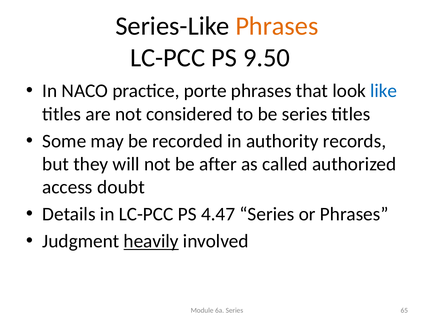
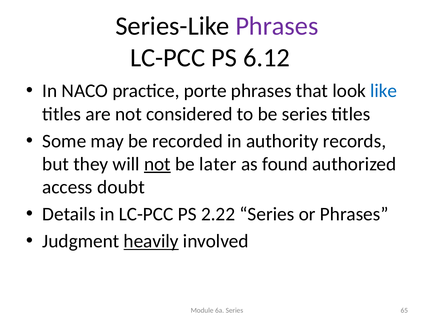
Phrases colour: orange -> purple (277, 26)
9.50: 9.50 -> 6.12 (267, 58)
not underline: none -> present (157, 164)
after: after -> later (218, 164)
called: called -> found (285, 164)
4.47: 4.47 -> 2.22 (218, 215)
